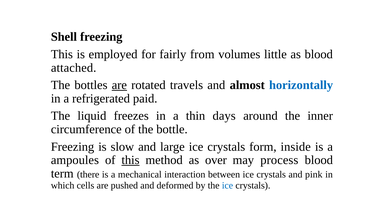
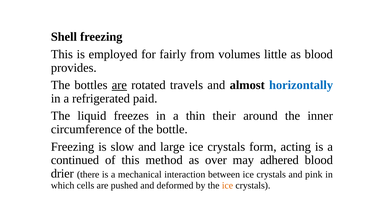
attached: attached -> provides (74, 68)
days: days -> their (224, 116)
inside: inside -> acting (296, 147)
ampoules: ampoules -> continued (75, 160)
this underline: present -> none (130, 160)
process: process -> adhered (279, 160)
term: term -> drier (62, 173)
ice colour: blue -> orange (227, 185)
